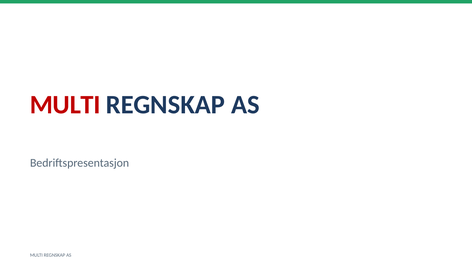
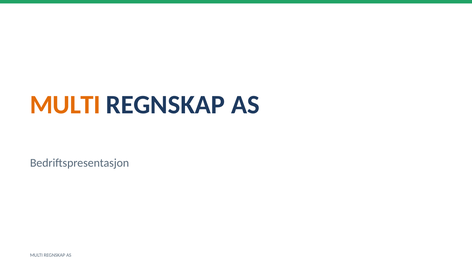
MULTI colour: red -> orange (65, 105)
